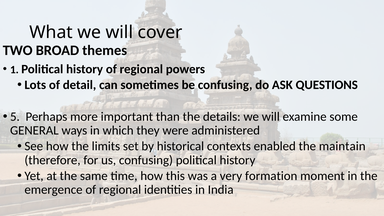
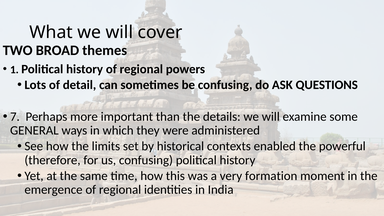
5: 5 -> 7 (15, 117)
maintain: maintain -> powerful (342, 146)
